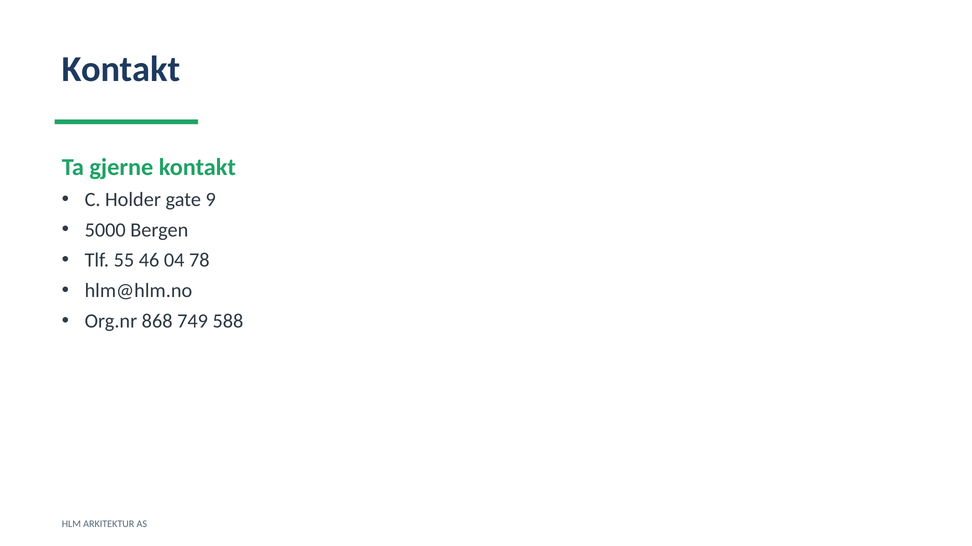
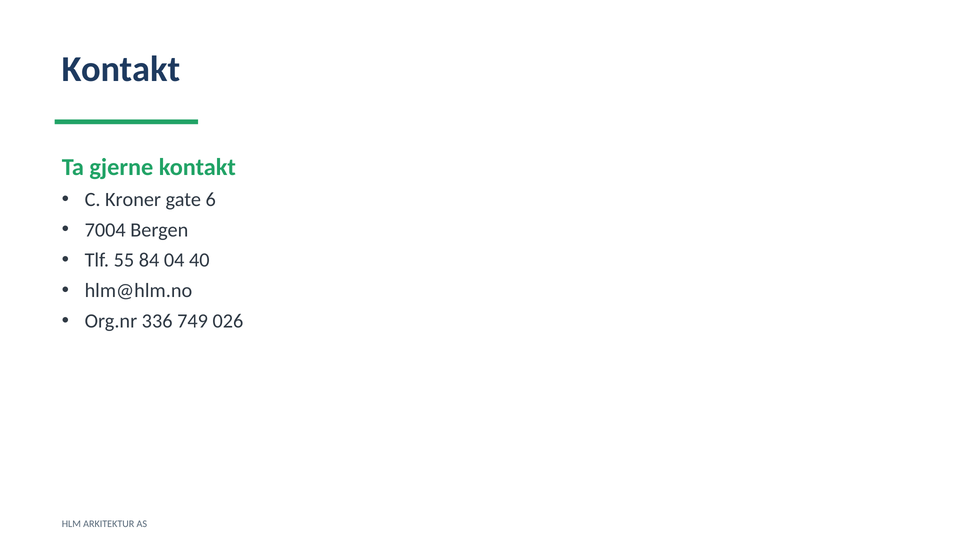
Holder: Holder -> Kroner (133, 200)
9: 9 -> 6 (211, 200)
5000: 5000 -> 7004 (105, 230)
46: 46 -> 84 (149, 261)
78: 78 -> 40 (199, 261)
868: 868 -> 336 (157, 321)
588: 588 -> 026 (228, 321)
